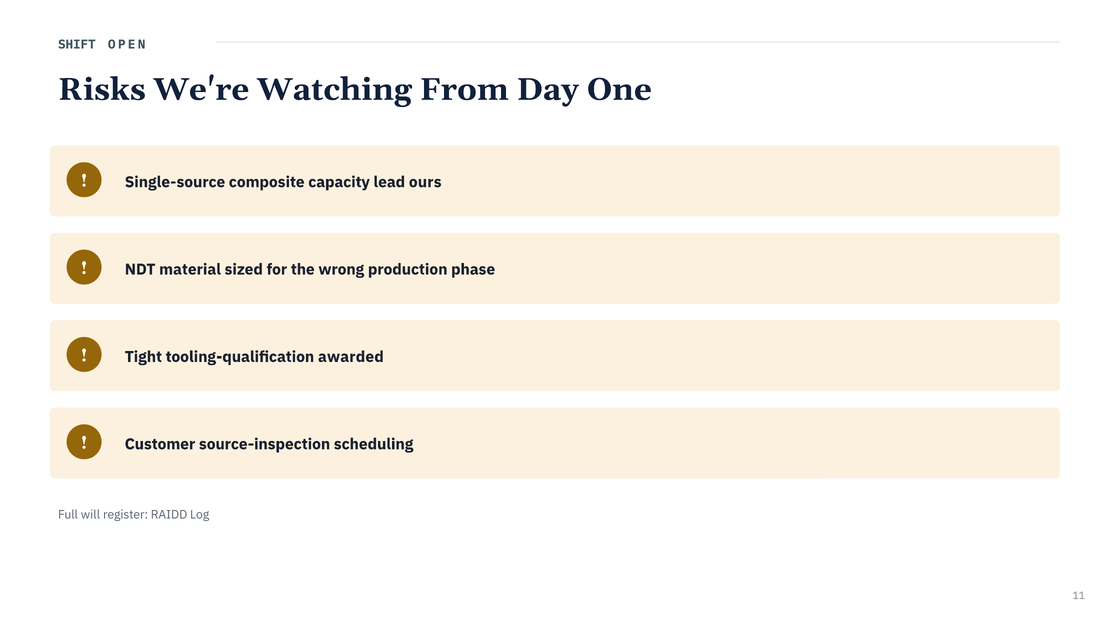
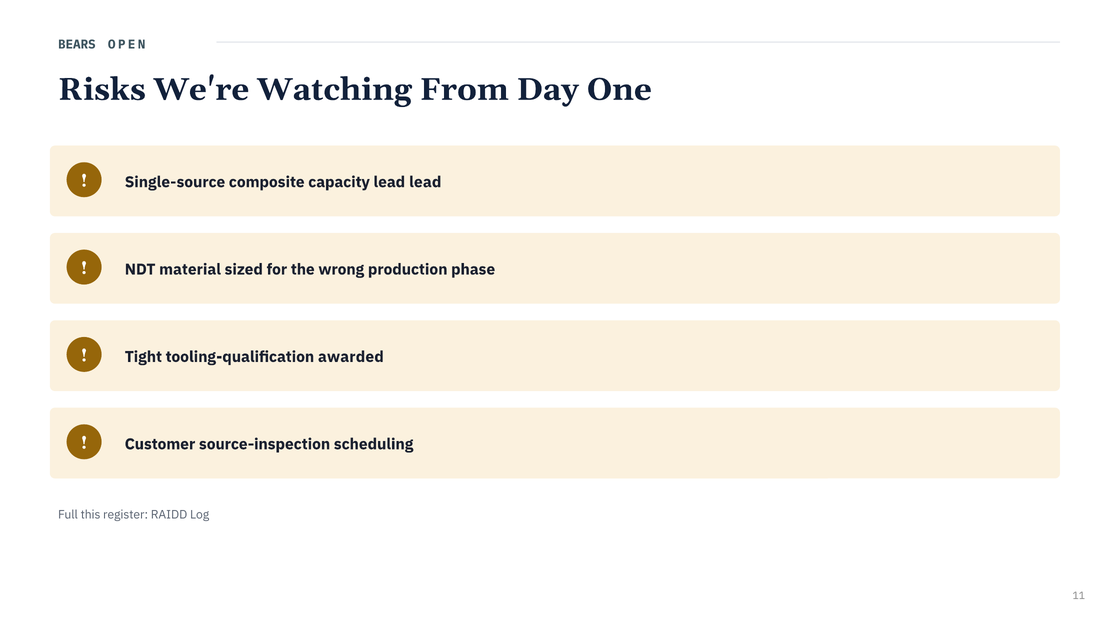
SHIFT: SHIFT -> BEARS (77, 45)
lead ours: ours -> lead (425, 182)
will: will -> this (91, 515)
